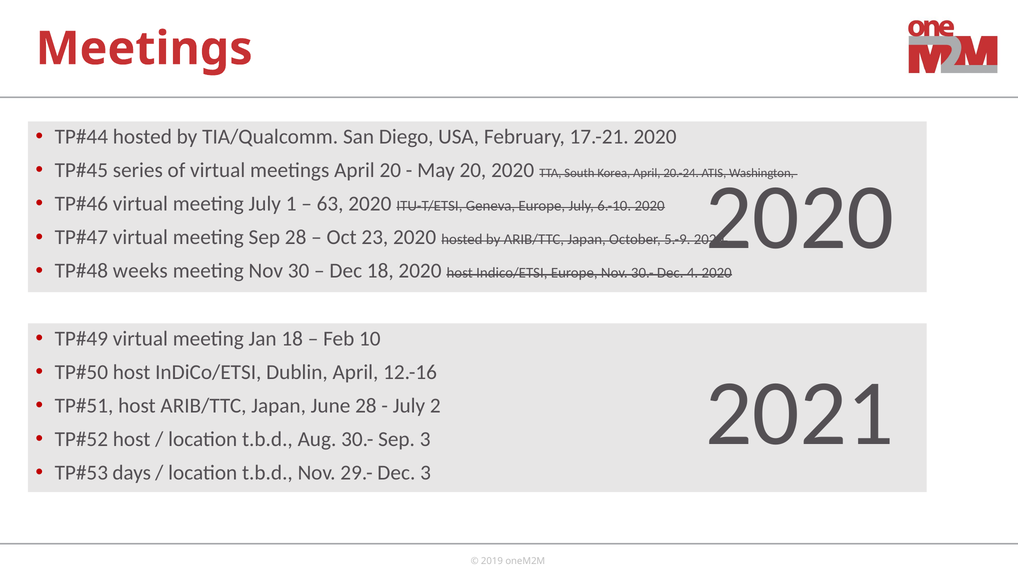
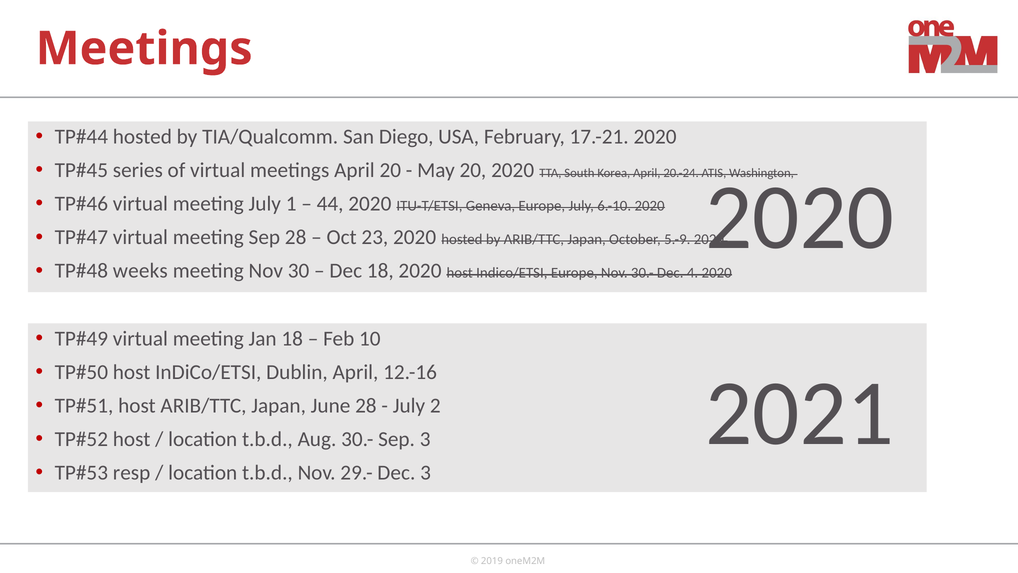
63: 63 -> 44 (330, 204)
days: days -> resp (132, 472)
